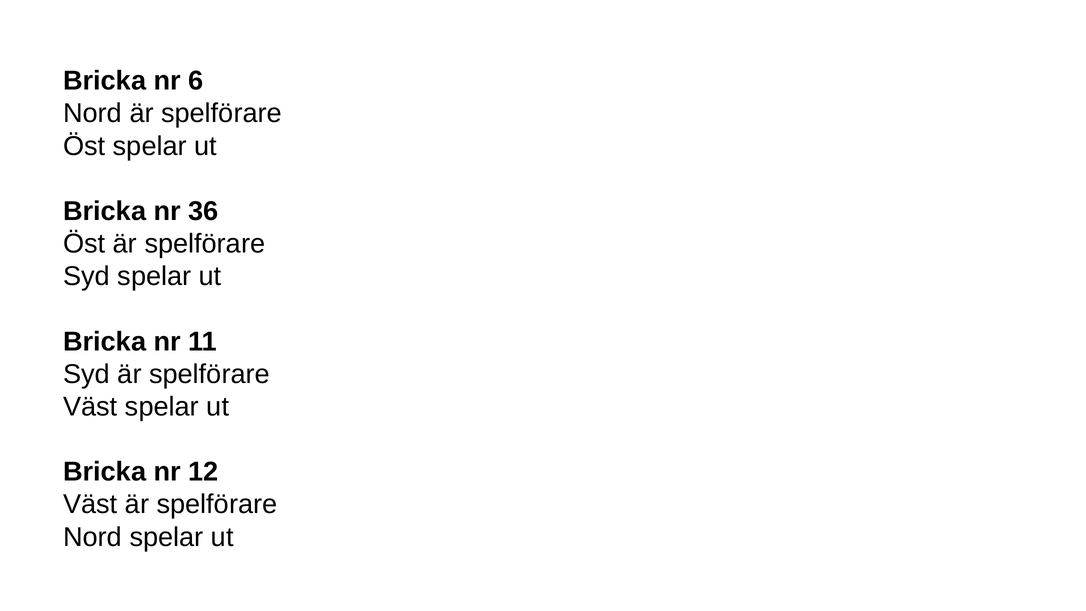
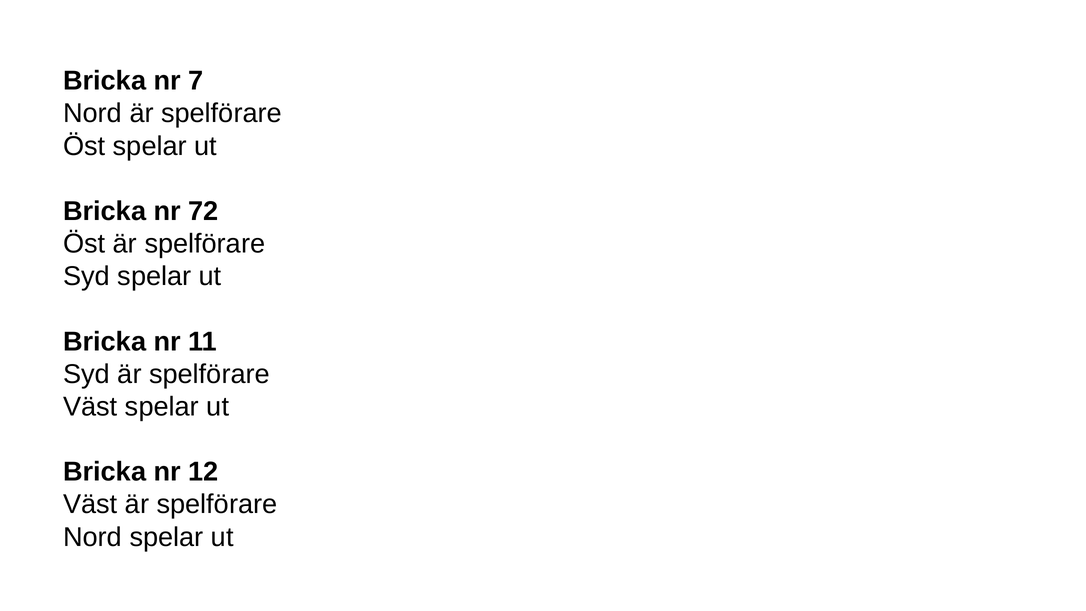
6: 6 -> 7 (196, 81)
36: 36 -> 72 (203, 211)
